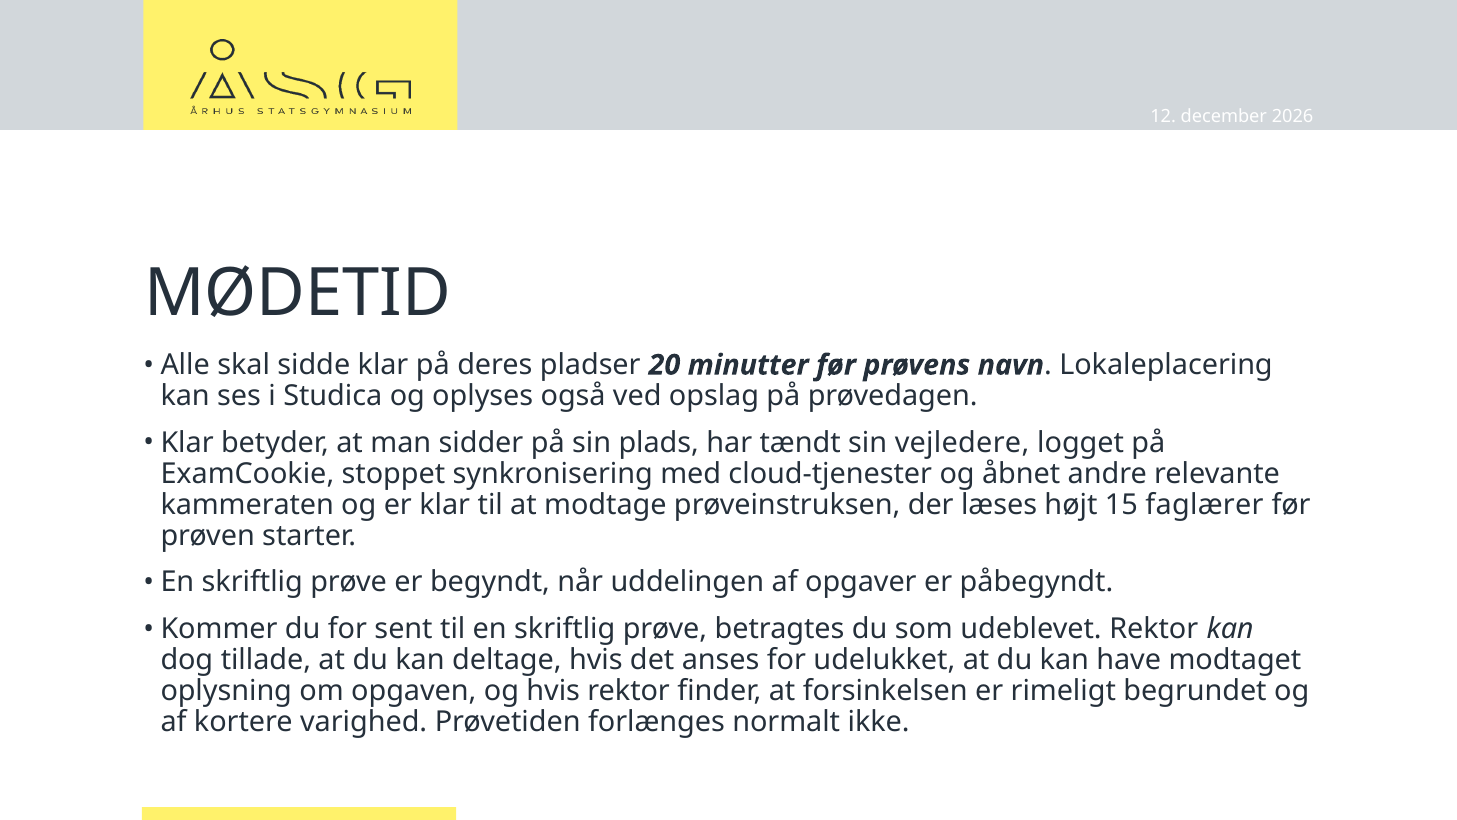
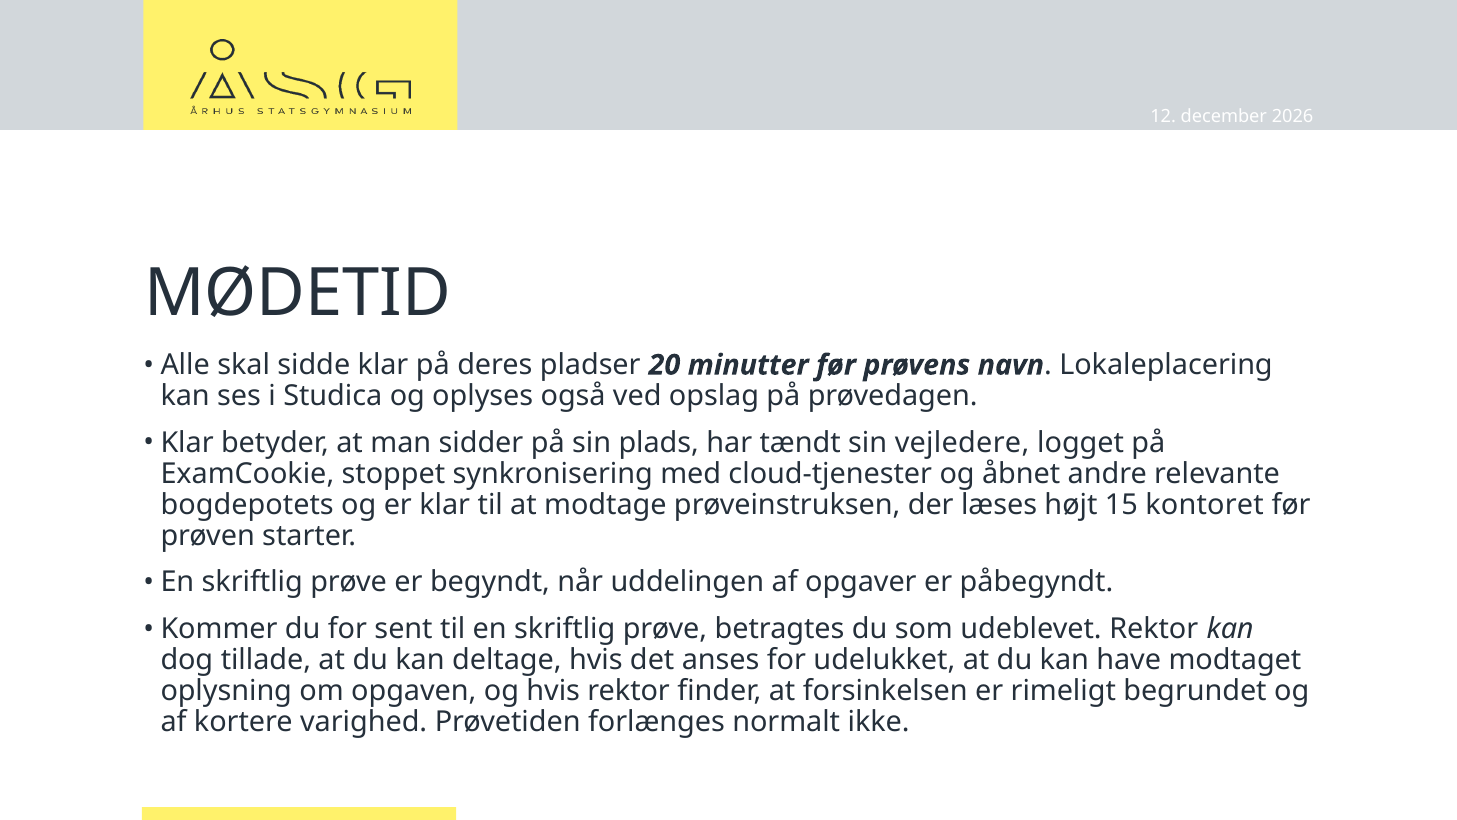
kammeraten: kammeraten -> bogdepotets (247, 505)
faglærer: faglærer -> kontoret (1205, 505)
